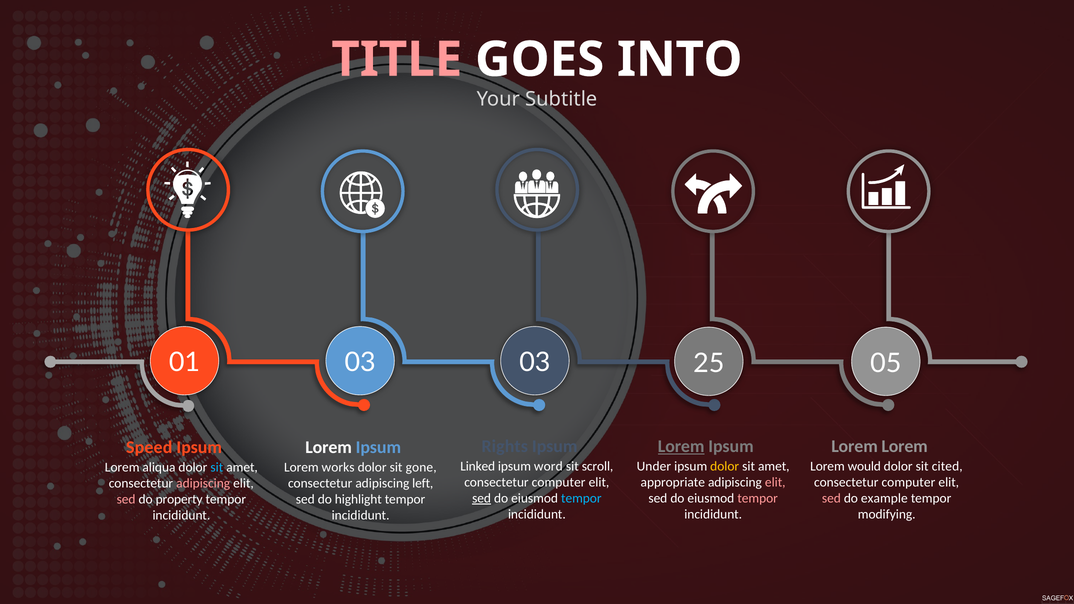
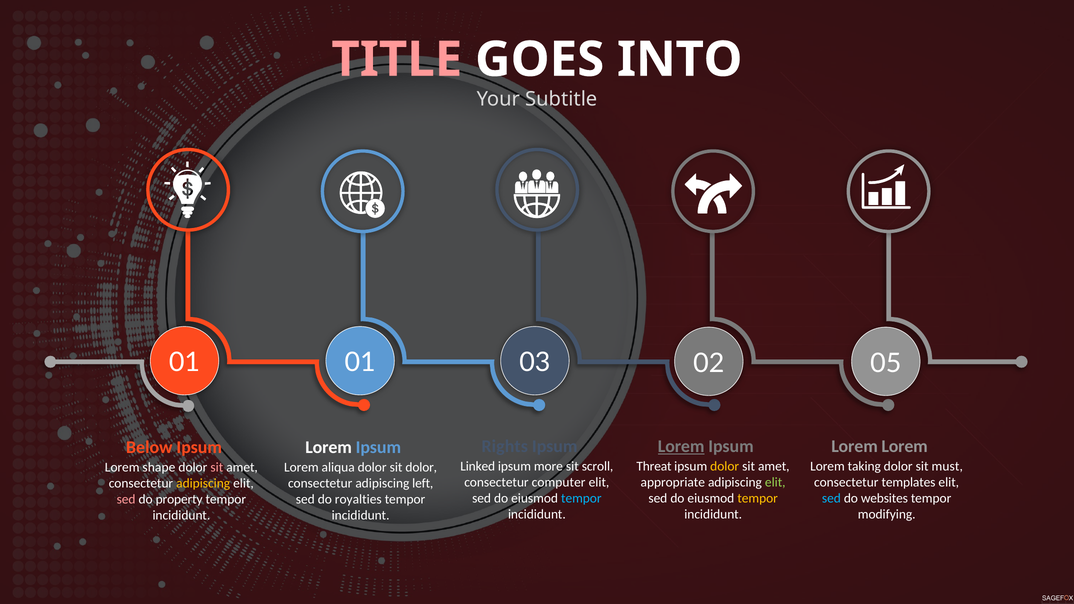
03: 03 -> 01 (360, 363)
25: 25 -> 02 (709, 363)
Speed: Speed -> Below (149, 448)
word: word -> more (548, 466)
Under: Under -> Threat (654, 466)
would: would -> taking (864, 466)
cited: cited -> must (947, 466)
aliqua: aliqua -> shape (159, 467)
sit colour: light blue -> pink (217, 467)
works: works -> aliqua (338, 467)
sit gone: gone -> dolor (421, 467)
elit colour: pink -> light green (775, 482)
computer: computer -> templates (909, 482)
adipiscing colour: pink -> yellow (203, 483)
sed underline: present -> none (482, 498)
tempor colour: pink -> yellow (758, 498)
sed colour: pink -> light blue (831, 498)
example: example -> websites (884, 498)
highlight: highlight -> royalties (358, 500)
